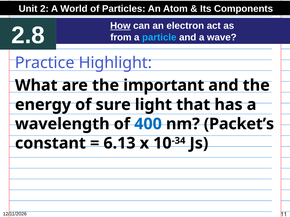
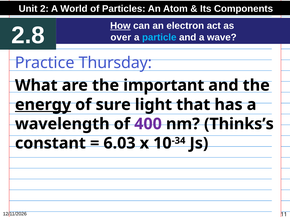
from: from -> over (121, 37)
Highlight: Highlight -> Thursday (115, 63)
energy underline: none -> present (43, 105)
400 colour: blue -> purple (148, 124)
Packet’s: Packet’s -> Thinks’s (239, 124)
6.13: 6.13 -> 6.03 (119, 144)
